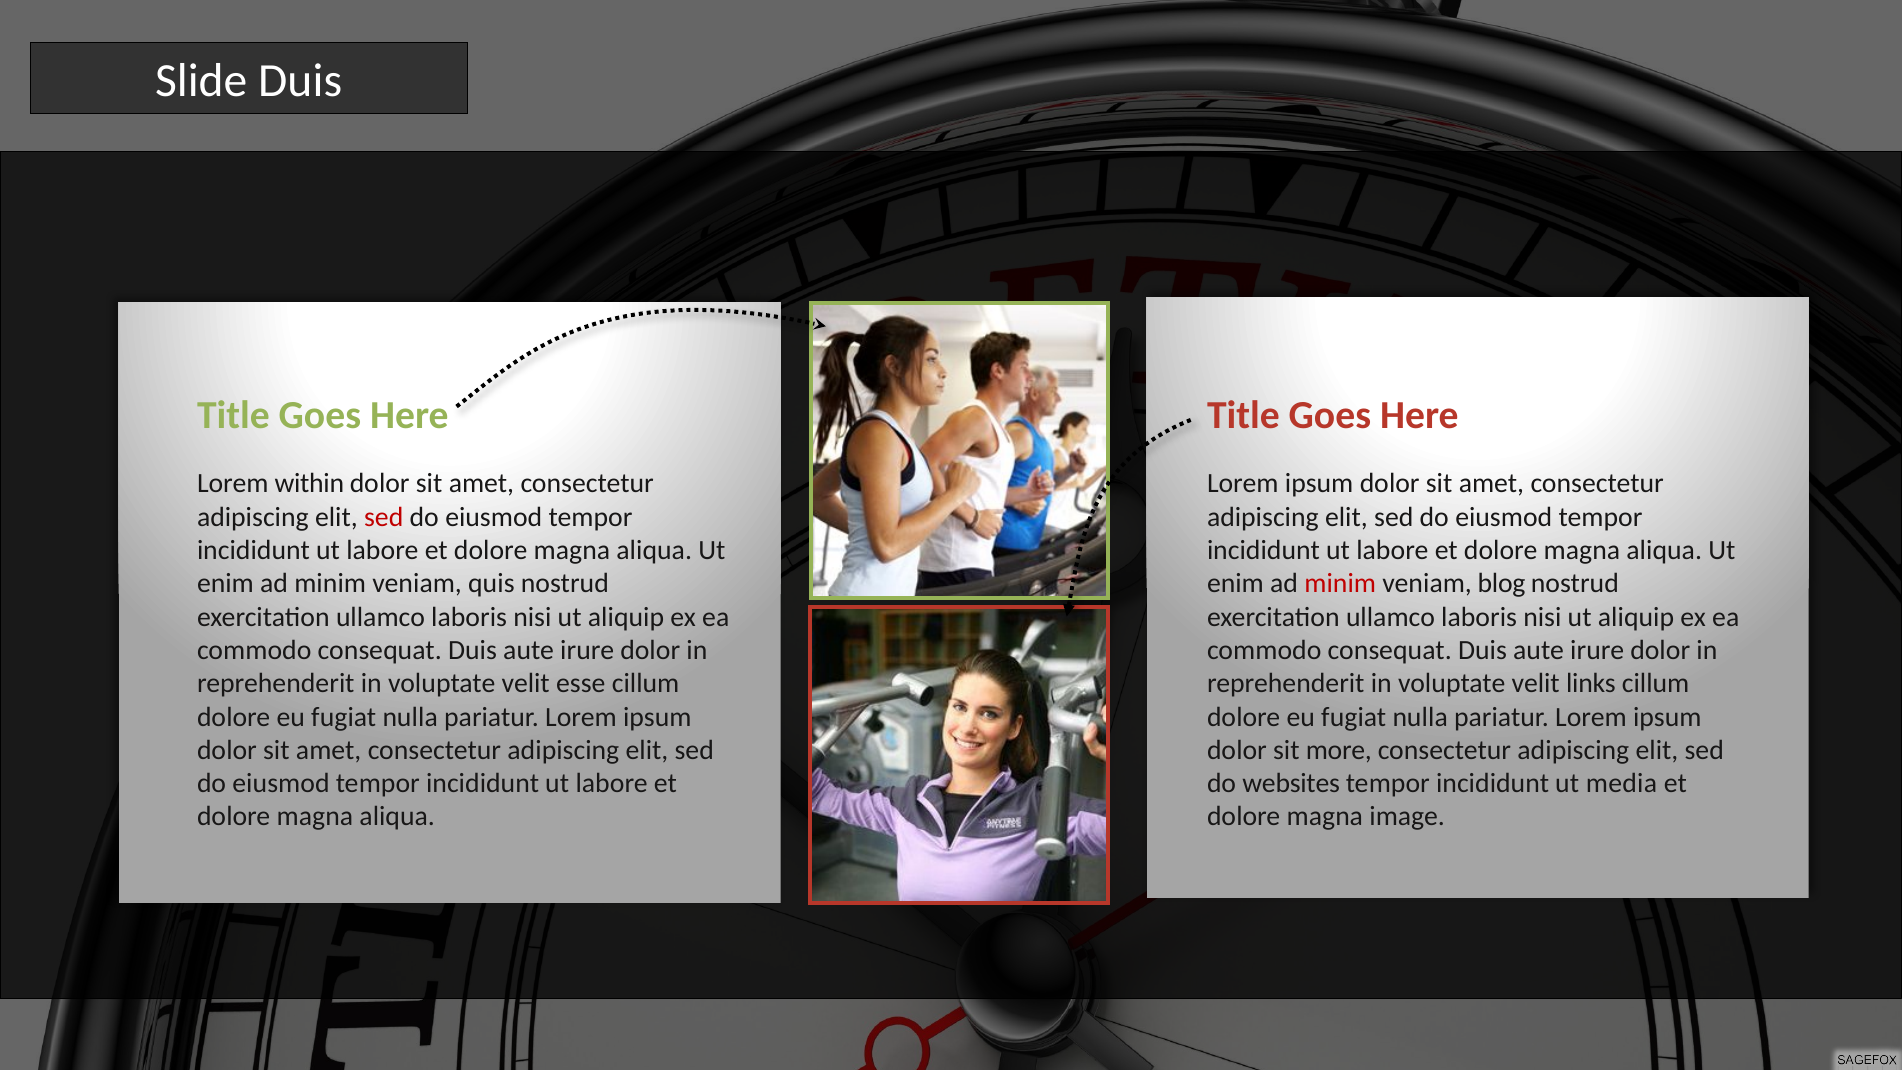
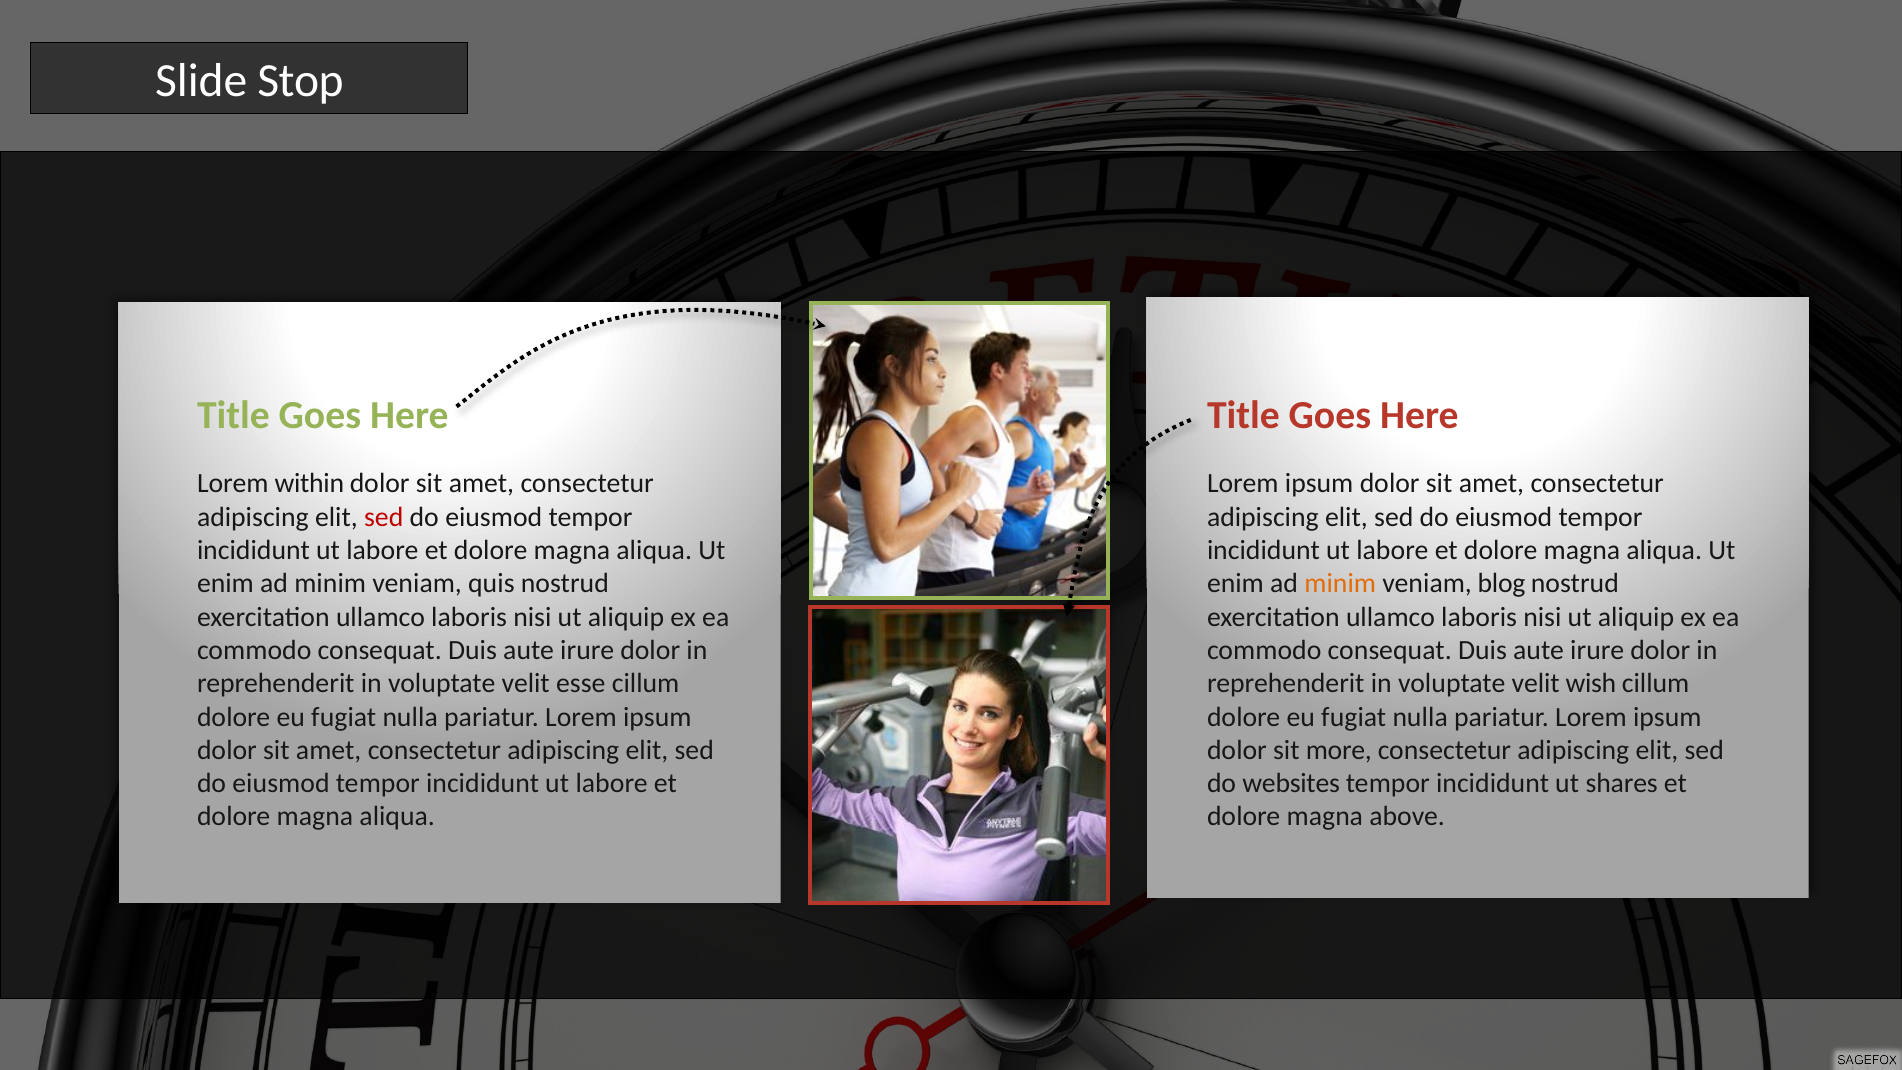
Slide Duis: Duis -> Stop (300, 81)
minim colour: red -> orange (1340, 584)
links: links -> wish (1591, 683)
media: media -> shares (1622, 783)
image: image -> above (1407, 817)
